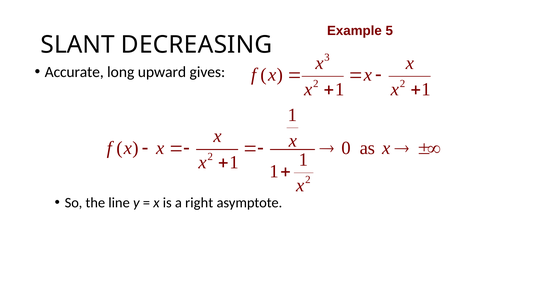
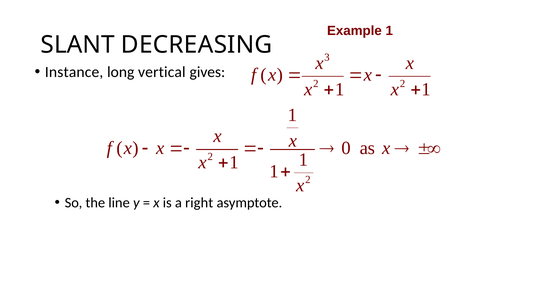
Example 5: 5 -> 1 (389, 31)
Accurate: Accurate -> Instance (74, 72)
upward: upward -> vertical (162, 72)
